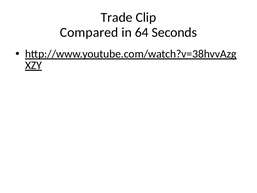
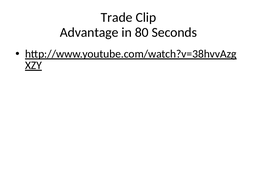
Compared: Compared -> Advantage (89, 32)
64: 64 -> 80 (142, 32)
